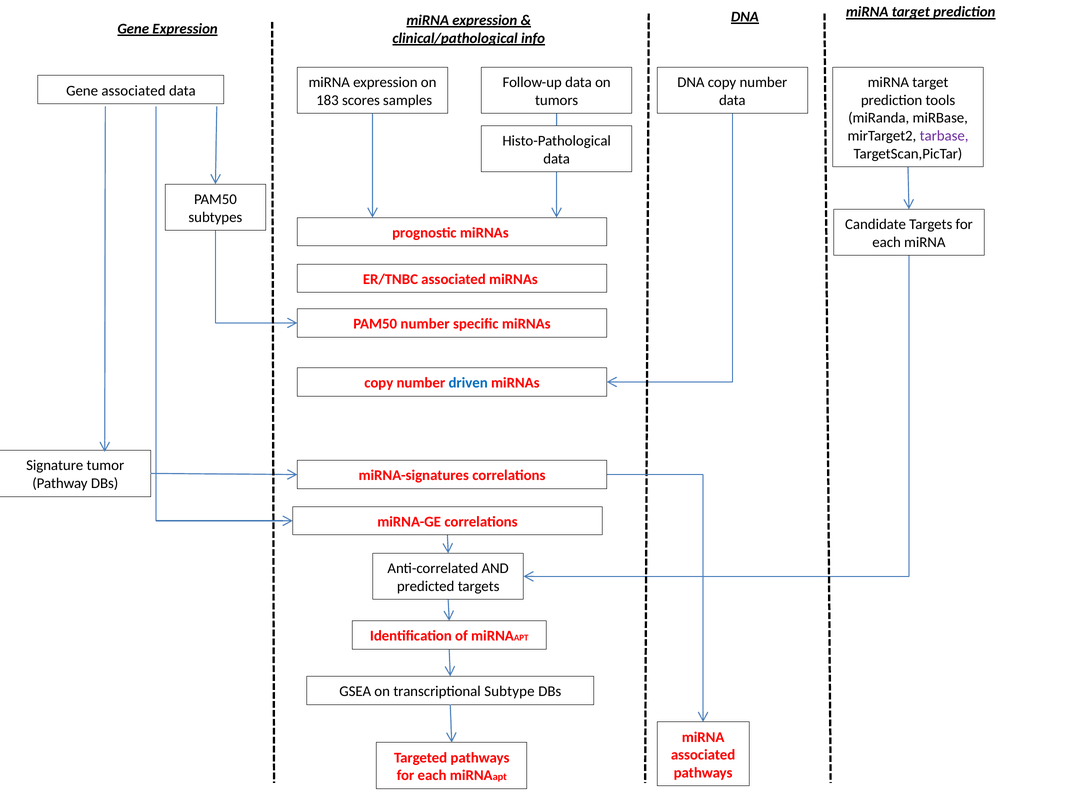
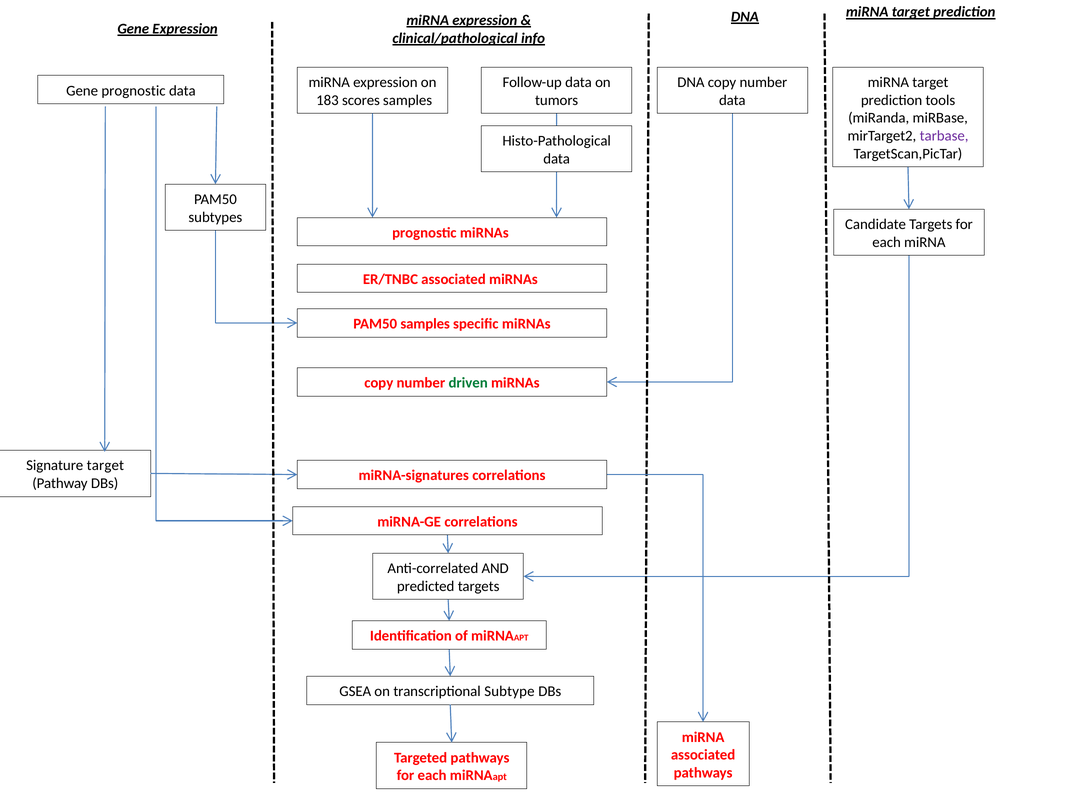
Gene associated: associated -> prognostic (134, 91)
PAM50 number: number -> samples (425, 324)
driven colour: blue -> green (468, 383)
Signature tumor: tumor -> target (105, 466)
